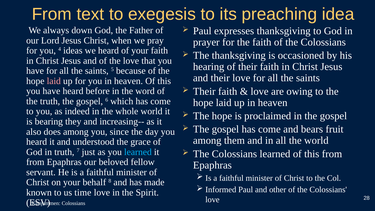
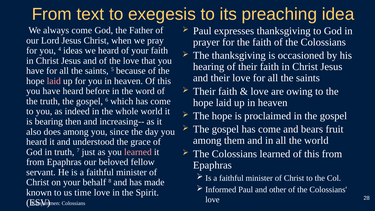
always down: down -> come (82, 30)
they: they -> then (73, 121)
learned colour: light blue -> pink (138, 152)
